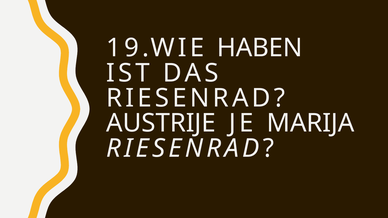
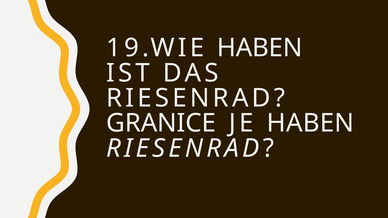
AUSTRIJE: AUSTRIJE -> GRANICE (161, 123)
JE MARIJA: MARIJA -> HABEN (310, 123)
